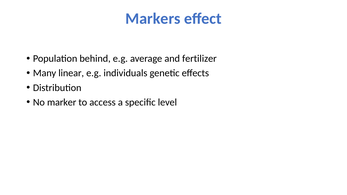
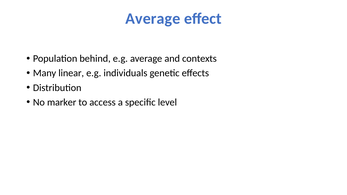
Markers: Markers -> Average (153, 19)
fertilizer: fertilizer -> contexts (199, 59)
